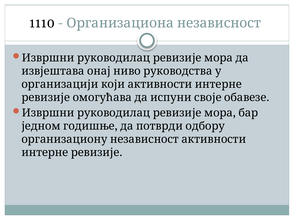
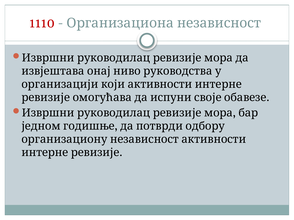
1110 colour: black -> red (42, 23)
